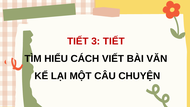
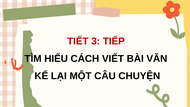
3 TIẾT: TIẾT -> TIẾP (114, 41)
